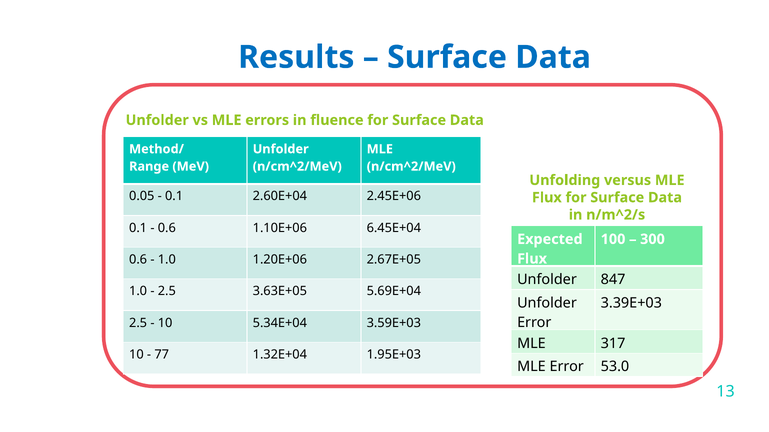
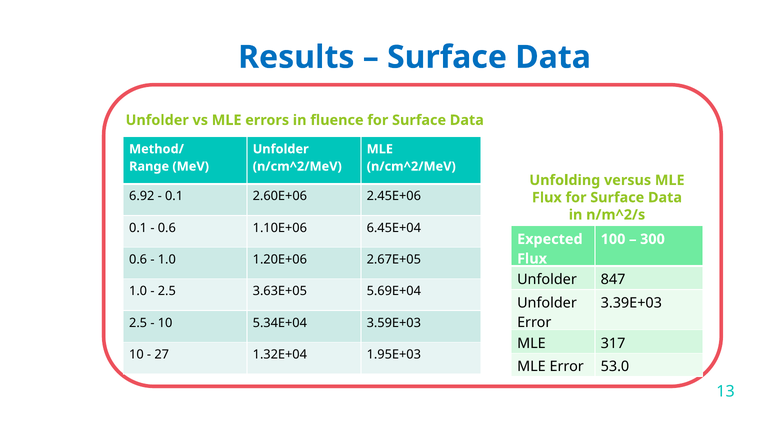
0.05: 0.05 -> 6.92 (142, 196)
2.60E+04: 2.60E+04 -> 2.60E+06 (280, 196)
77: 77 -> 27 (162, 355)
